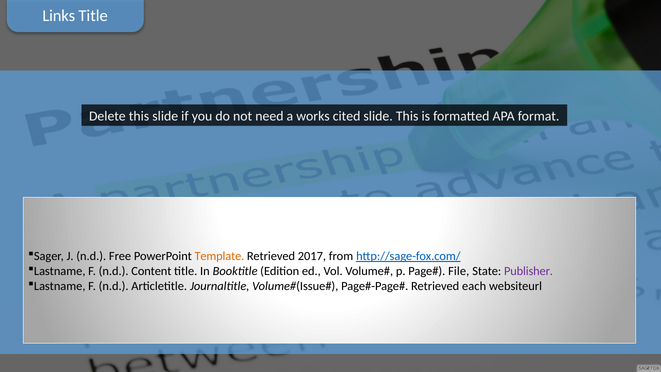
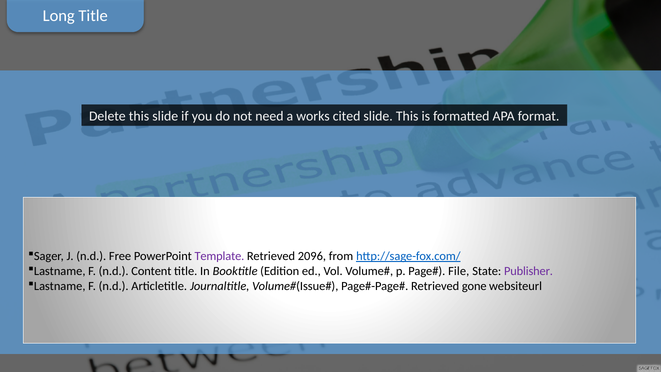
Links: Links -> Long (59, 16)
Template colour: orange -> purple (219, 256)
2017: 2017 -> 2096 (312, 256)
each: each -> gone (474, 286)
